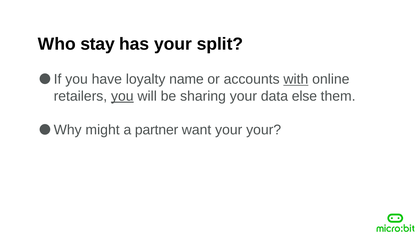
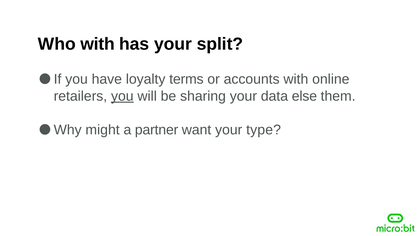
Who stay: stay -> with (98, 44)
name: name -> terms (186, 79)
with underline: present -> none (296, 79)
your your: your -> type (264, 130)
